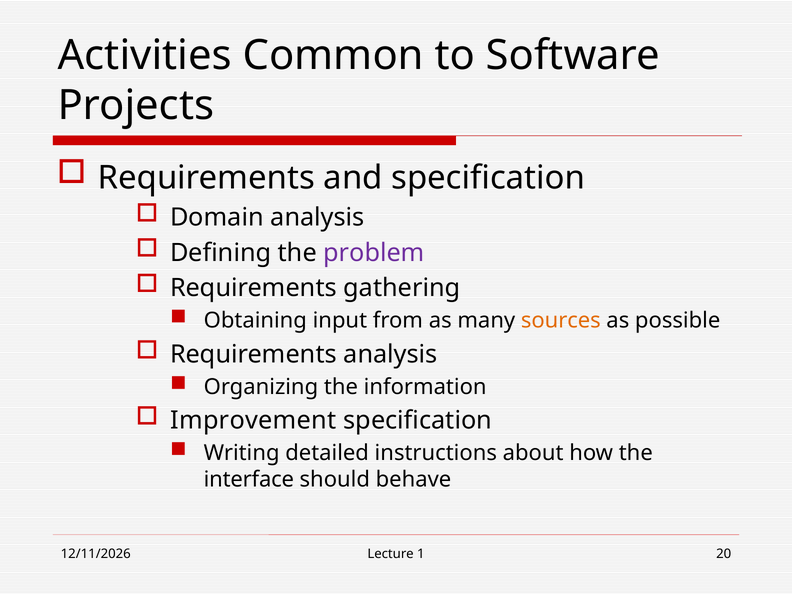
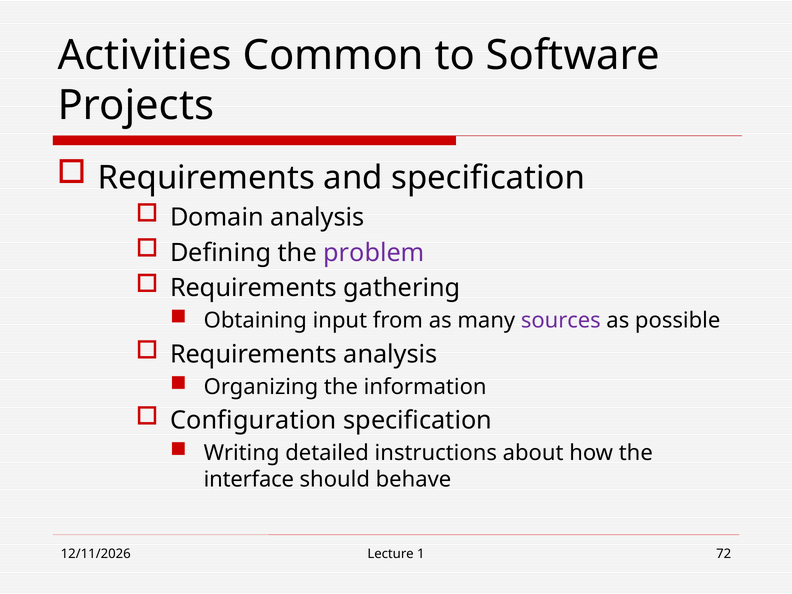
sources colour: orange -> purple (561, 321)
Improvement: Improvement -> Configuration (253, 421)
20: 20 -> 72 (724, 554)
